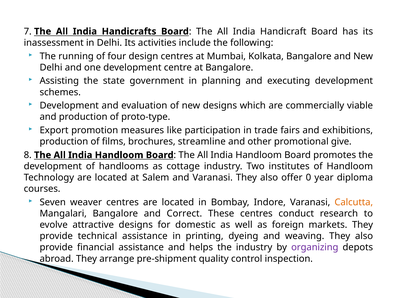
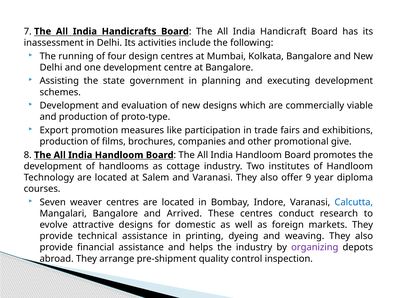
streamline: streamline -> companies (202, 141)
0: 0 -> 9 (308, 177)
Calcutta colour: orange -> blue (354, 202)
Correct: Correct -> Arrived (184, 213)
